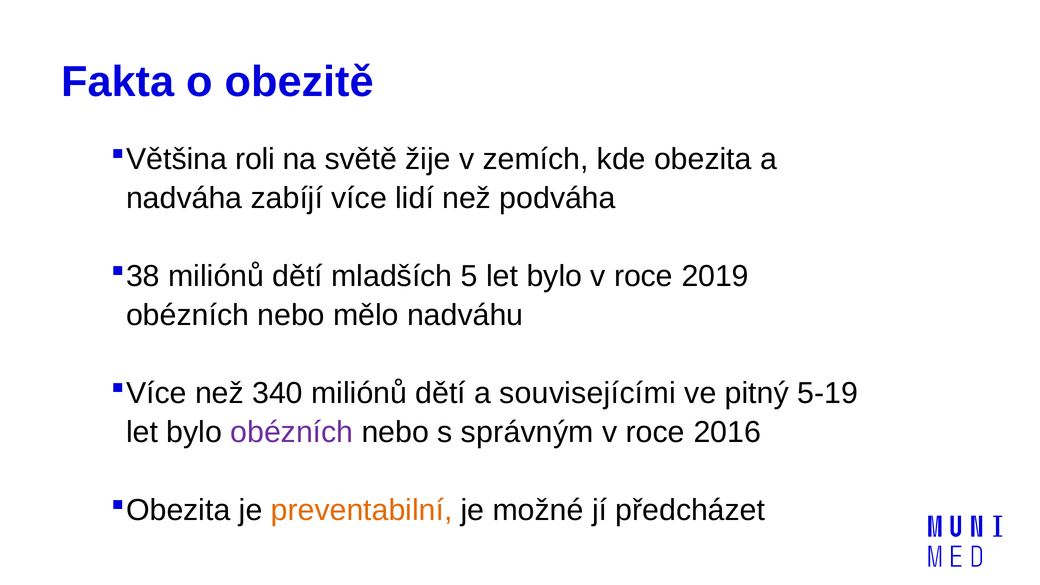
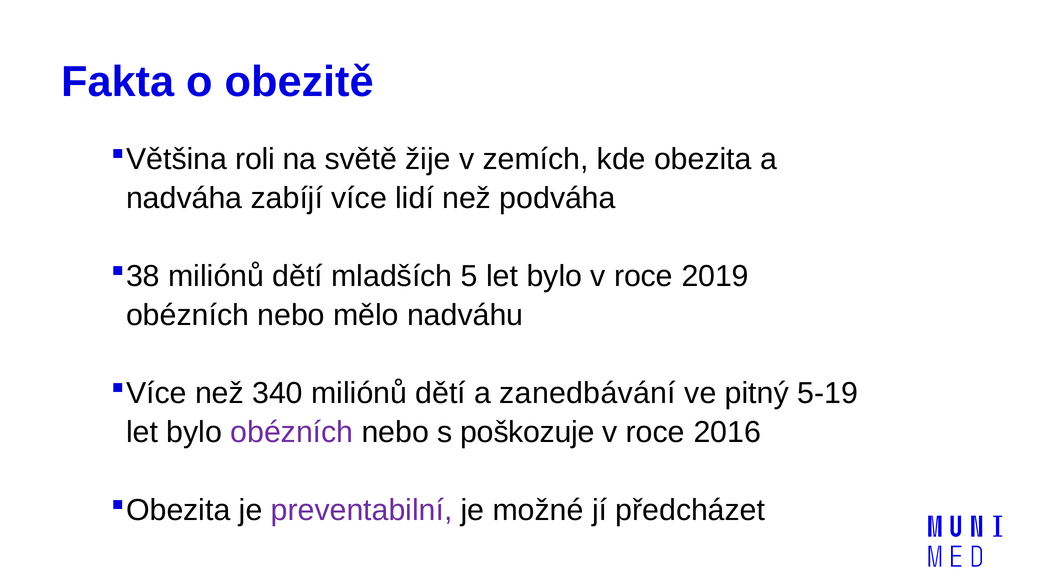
souvisejícími: souvisejícími -> zanedbávání (588, 393)
správným: správným -> poškozuje (527, 432)
preventabilní colour: orange -> purple (362, 510)
